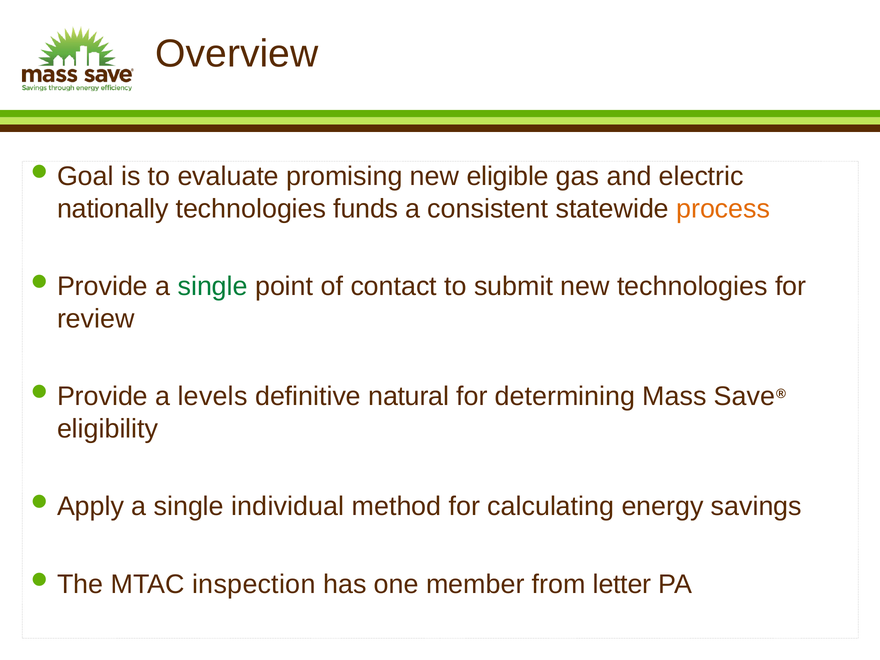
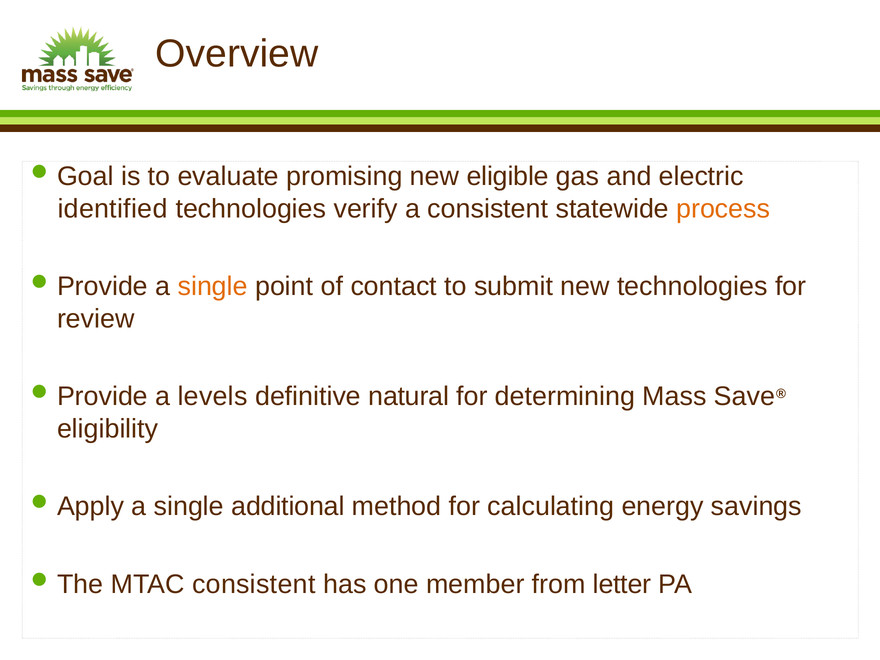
nationally: nationally -> identified (113, 209)
funds: funds -> verify (366, 209)
single colour: green -> orange (213, 286)
individual: individual -> additional (288, 506)
MTAC inspection: inspection -> consistent (254, 584)
